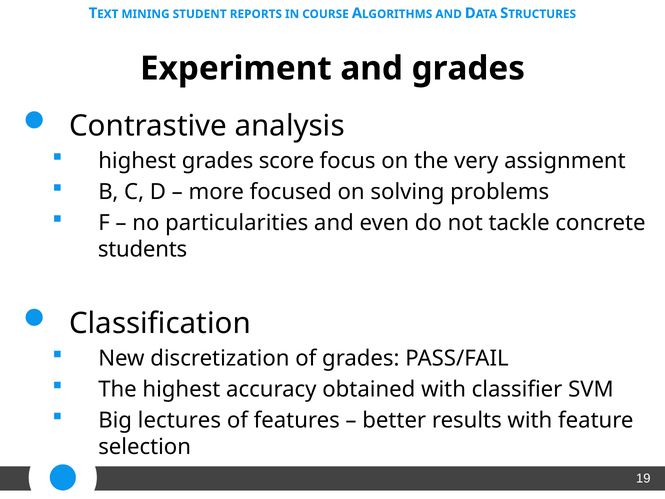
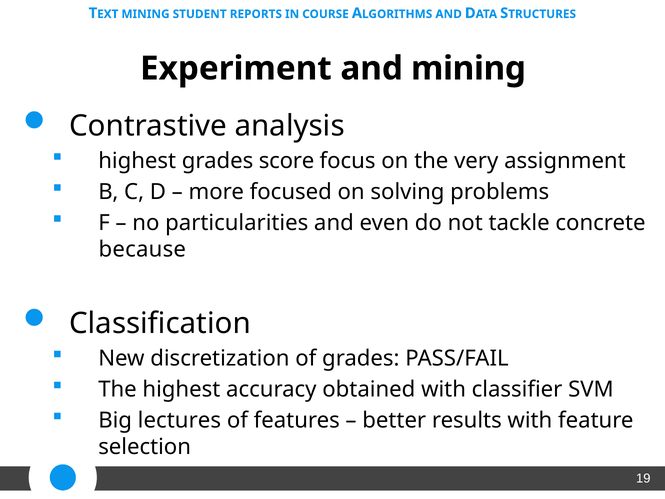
and grades: grades -> mining (468, 68)
students: students -> because (142, 249)
